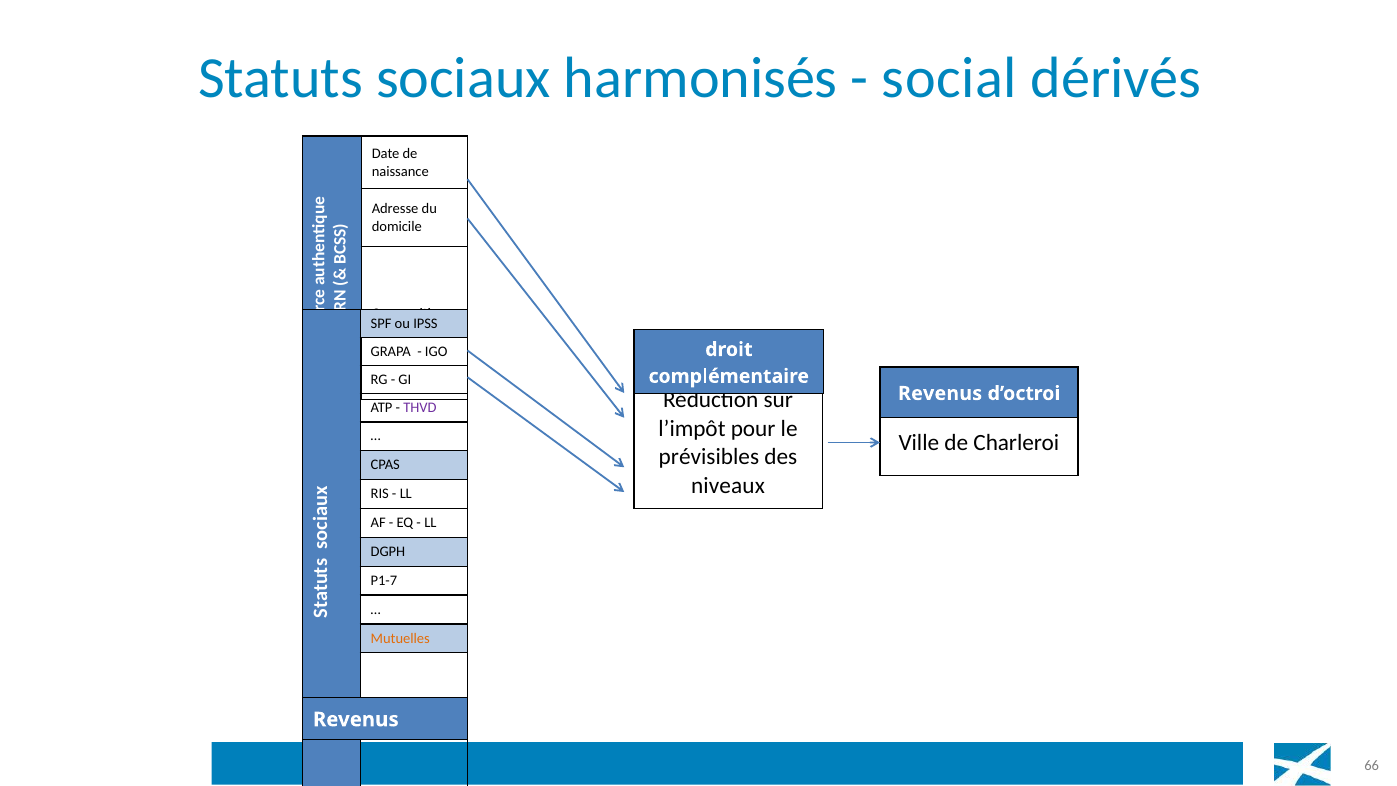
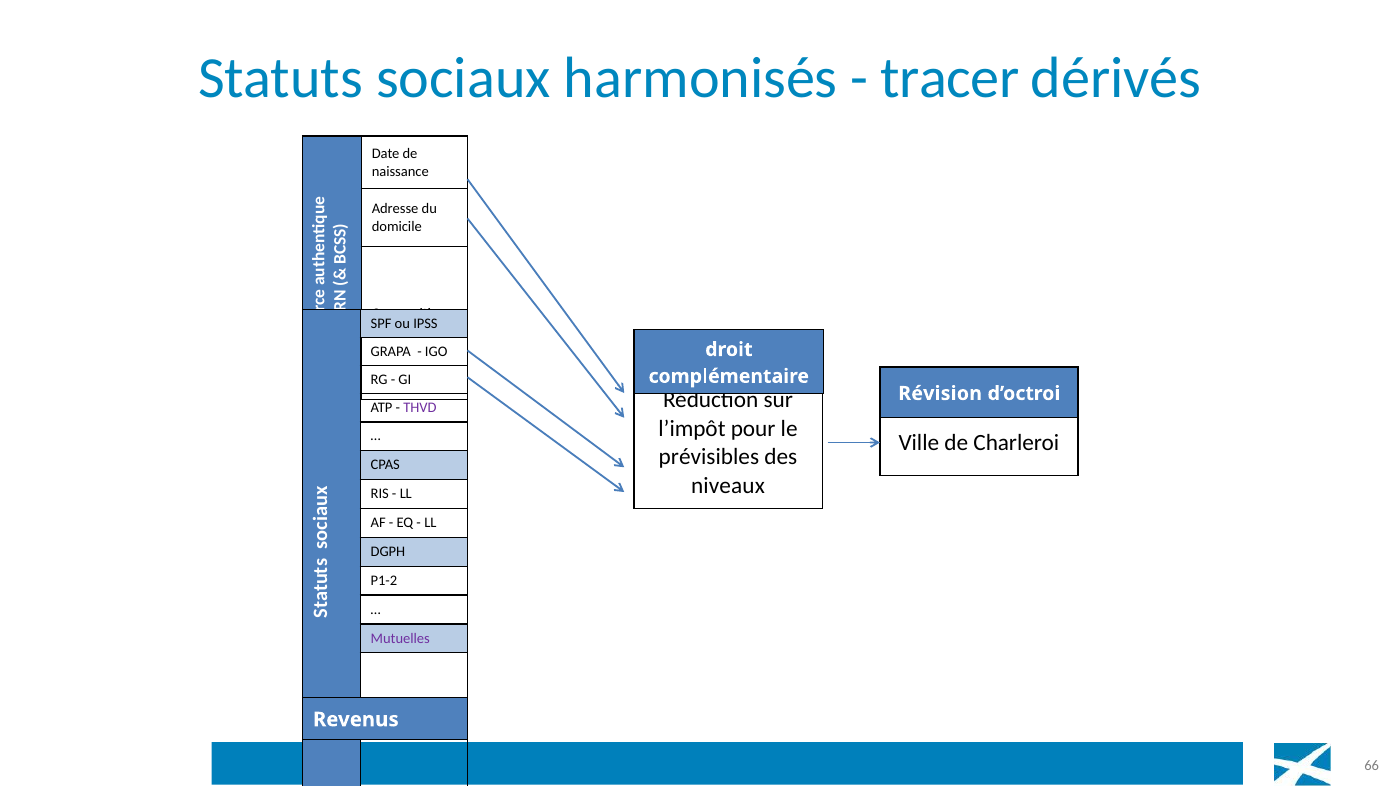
social: social -> tracer (950, 78)
Revenus: Revenus -> Révision (940, 393)
P1-7: P1-7 -> P1-2 (384, 581)
Mutuelles colour: orange -> purple (400, 638)
